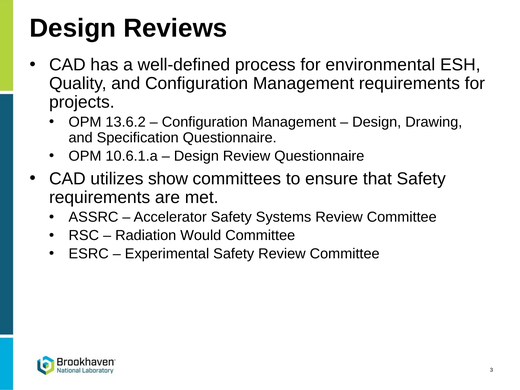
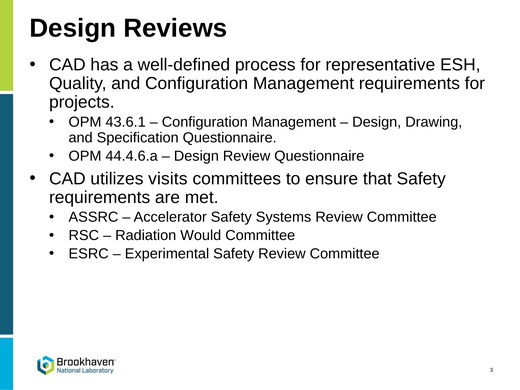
environmental: environmental -> representative (380, 65)
13.6.2: 13.6.2 -> 43.6.1 (126, 122)
10.6.1.a: 10.6.1.a -> 44.4.6.a (132, 156)
show: show -> visits (168, 179)
